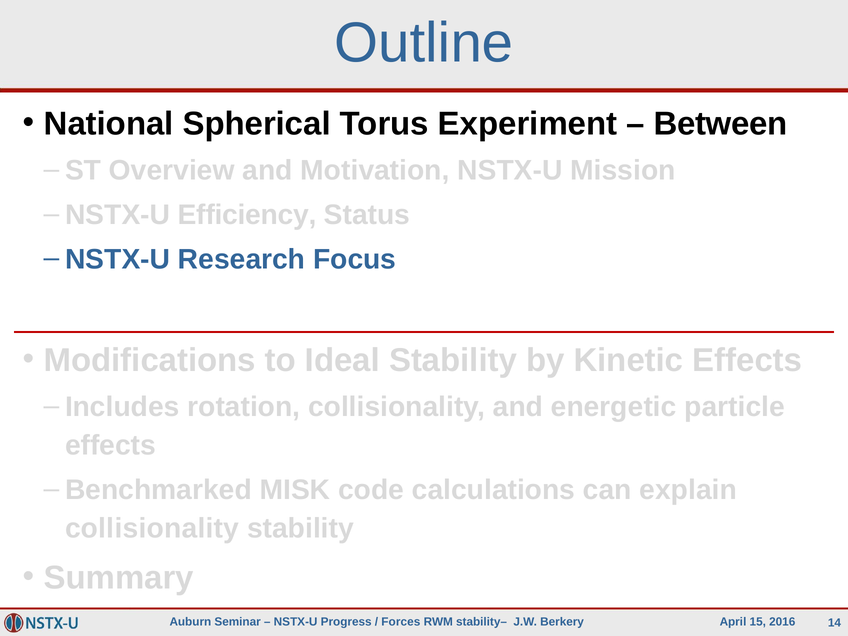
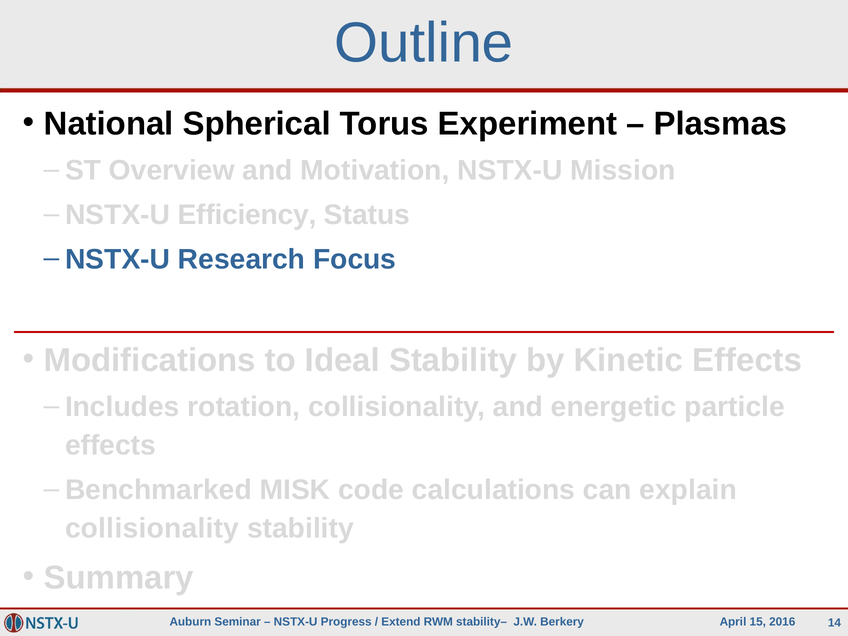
Between: Between -> Plasmas (720, 124)
Forces: Forces -> Extend (401, 622)
